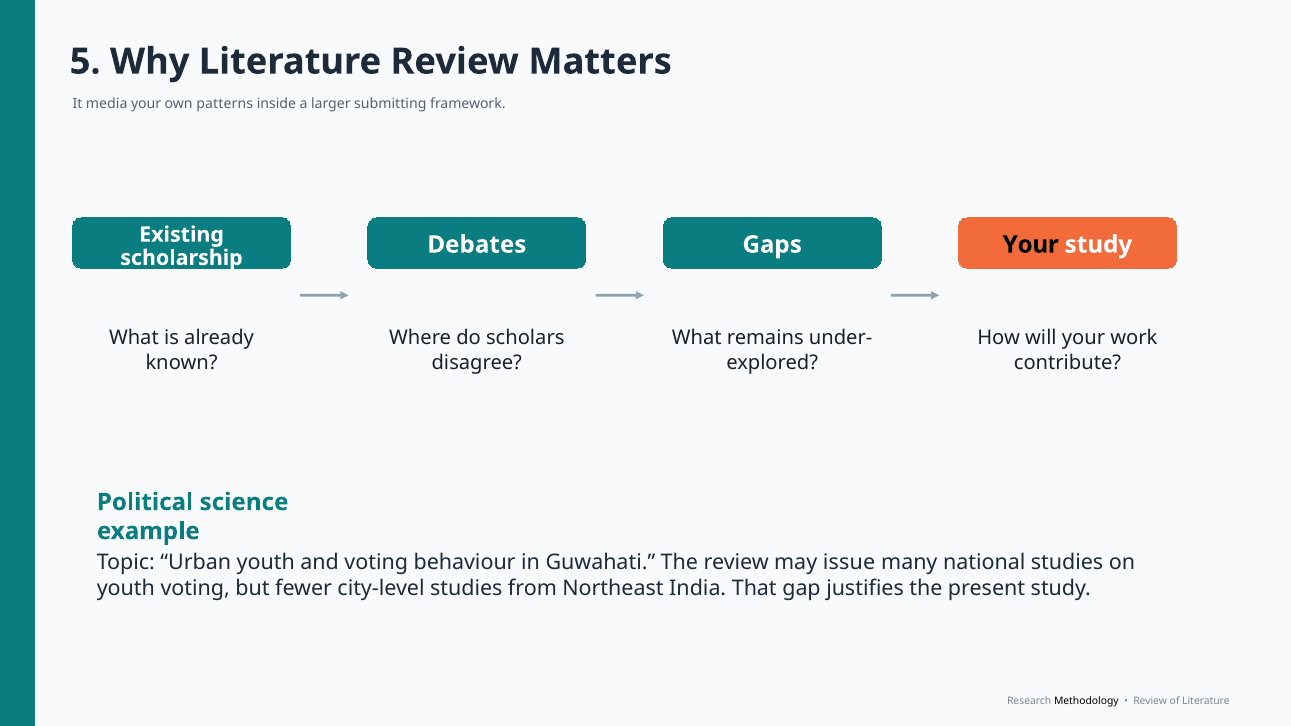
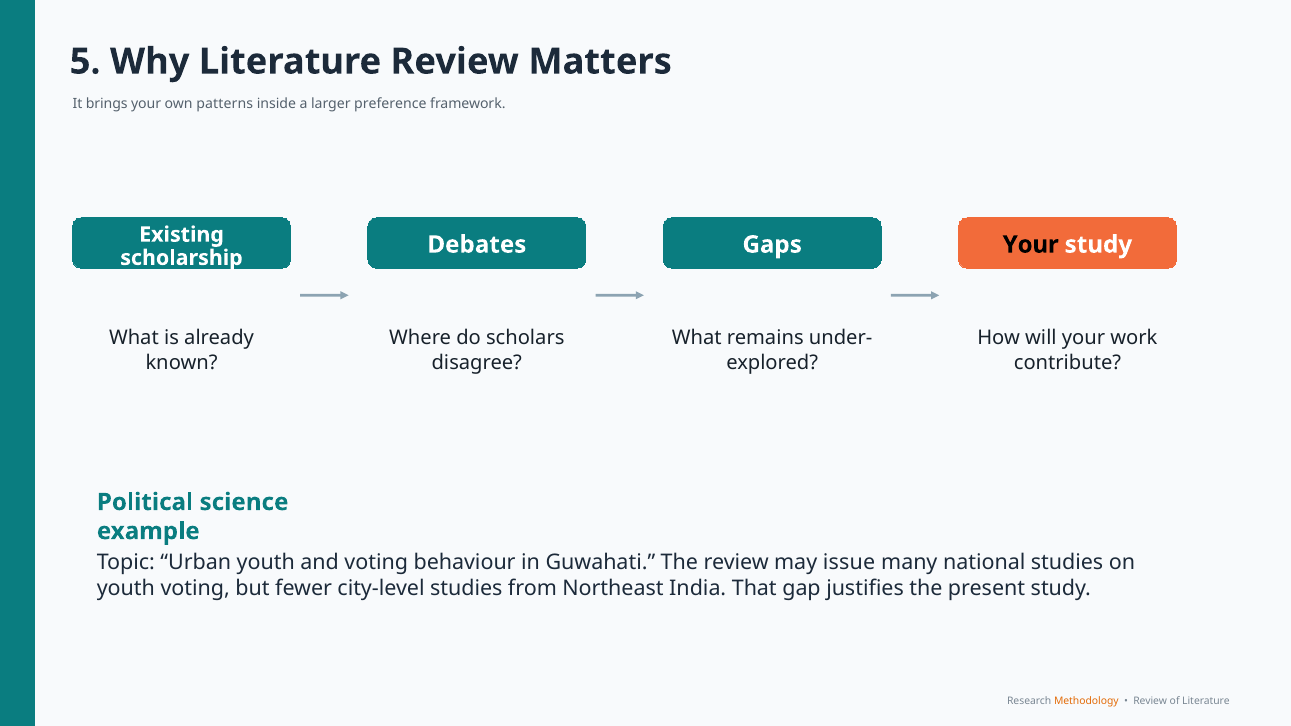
media: media -> brings (107, 104)
submitting: submitting -> preference (390, 104)
Methodology colour: black -> orange (1086, 702)
